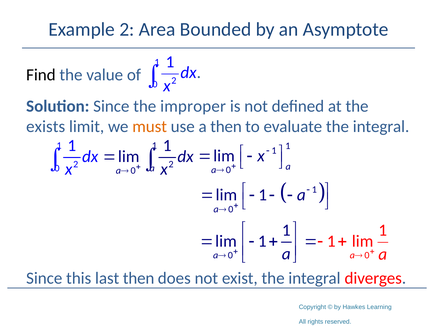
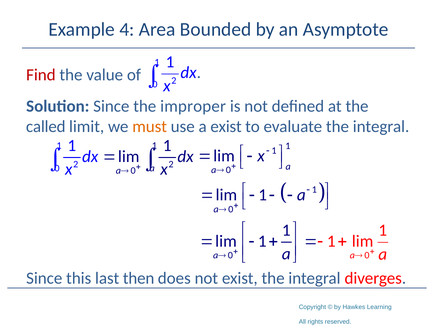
Example 2: 2 -> 4 (127, 29)
Find colour: black -> red (41, 75)
exists: exists -> called (46, 126)
a then: then -> exist (226, 126)
